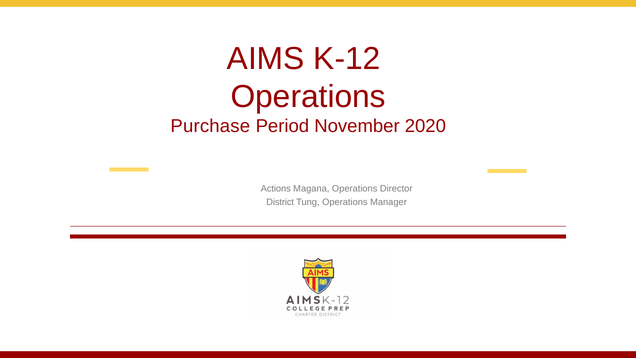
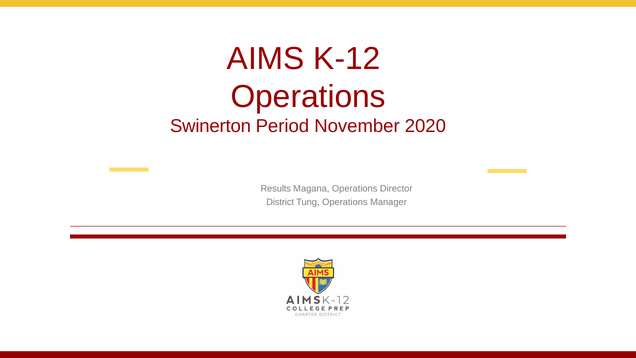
Purchase: Purchase -> Swinerton (210, 126)
Actions: Actions -> Results (276, 189)
